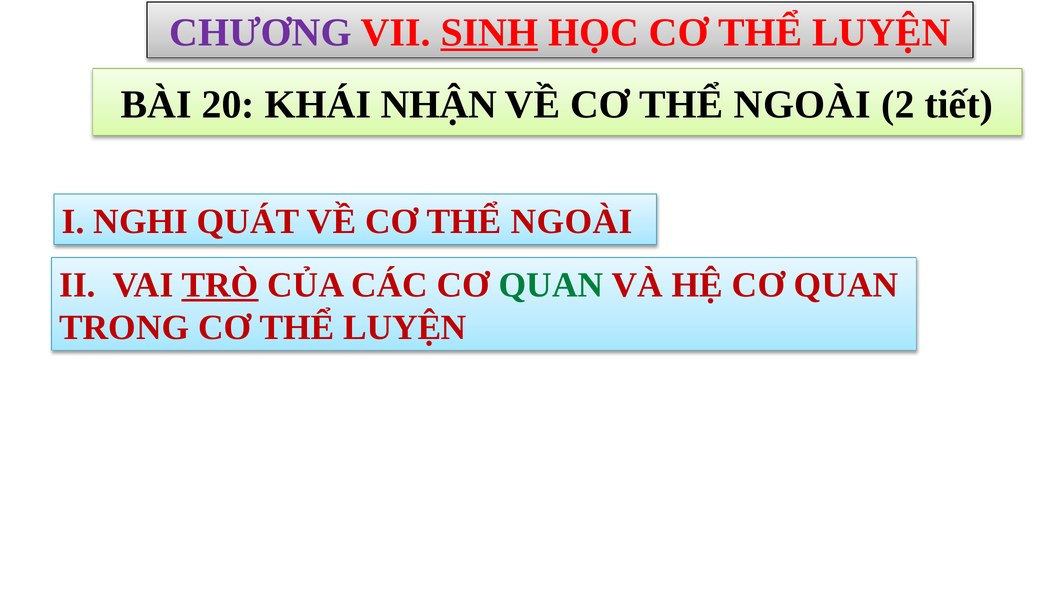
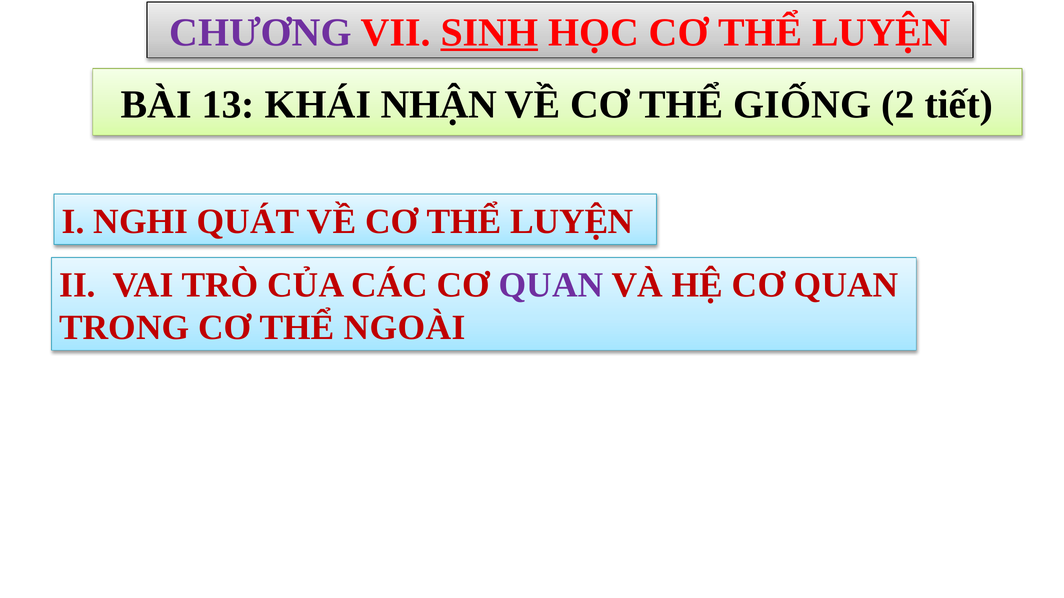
20: 20 -> 13 (228, 105)
NGOÀI: NGOÀI -> GIỐNG (802, 105)
NGOÀI: NGOÀI -> LUYỆN (572, 222)
TRÒ underline: present -> none (220, 285)
QUAN colour: green -> purple (551, 285)
TRONG CƠ THỂ LUYỆN: LUYỆN -> NGOÀI (405, 328)
